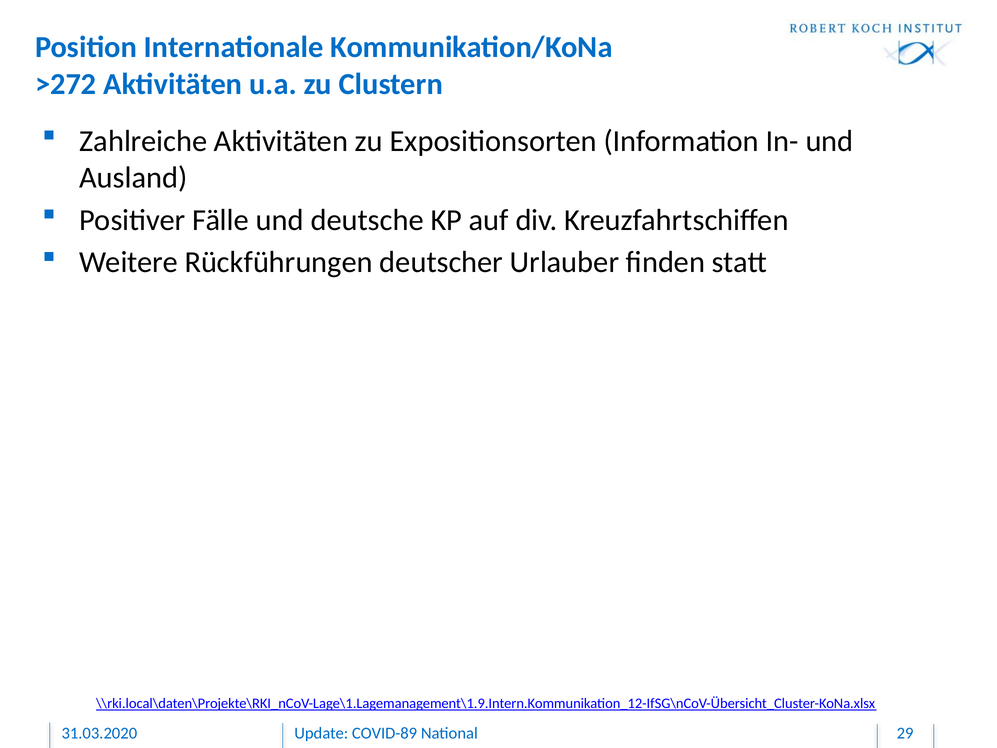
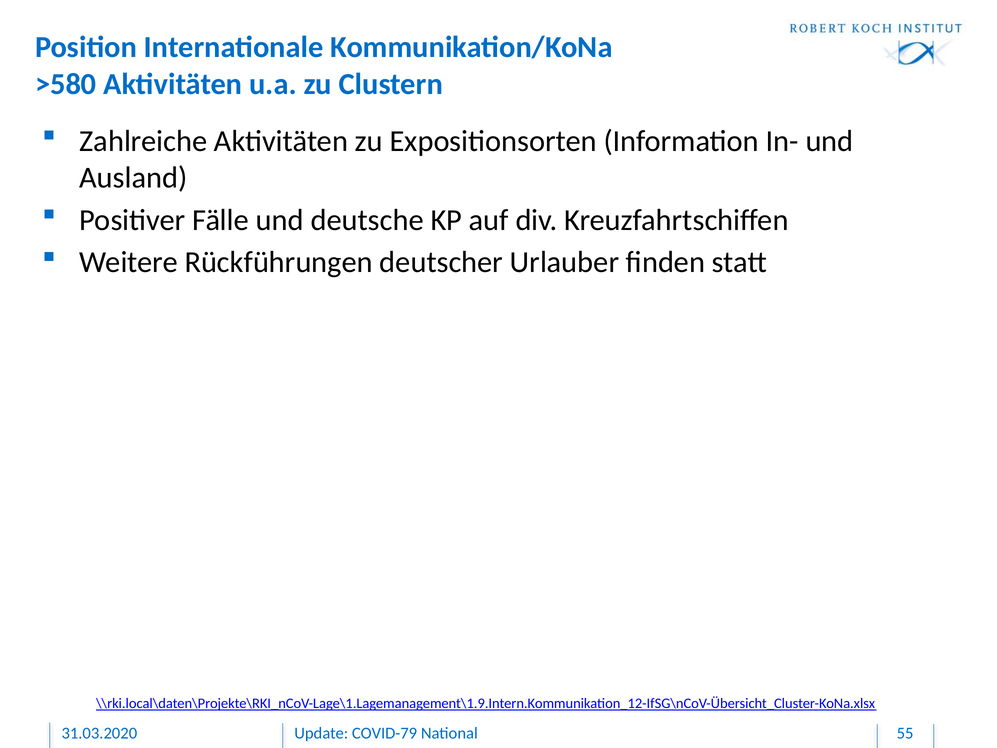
>272: >272 -> >580 (66, 84)
COVID-89: COVID-89 -> COVID-79 (385, 733)
29: 29 -> 55 (905, 733)
